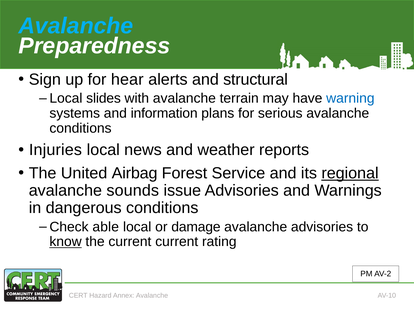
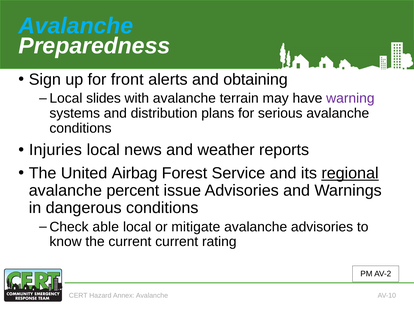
hear: hear -> front (127, 80)
structural: structural -> obtaining (256, 80)
warning colour: blue -> purple (350, 99)
information: information -> distribution (164, 113)
sounds: sounds -> percent (133, 191)
damage: damage -> mitigate (196, 227)
know underline: present -> none (66, 242)
